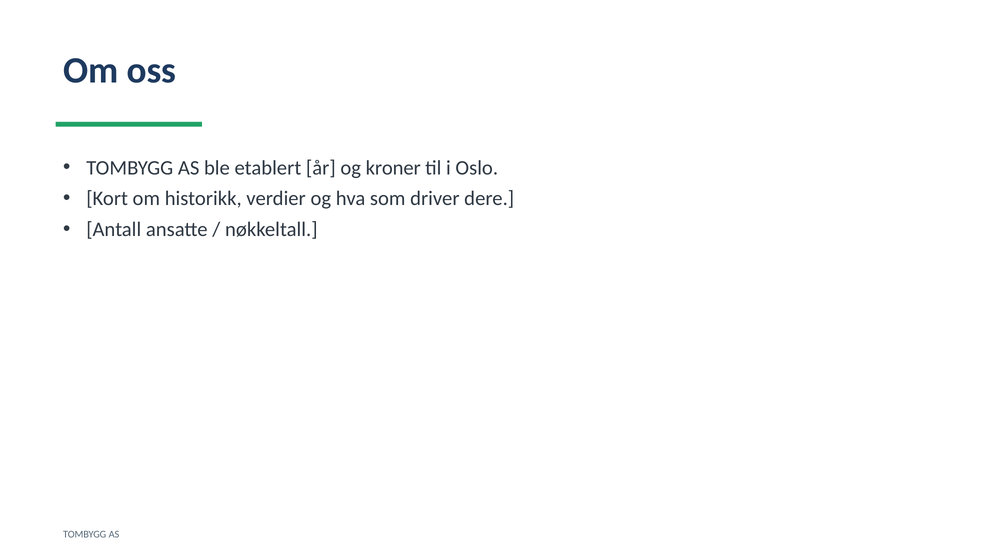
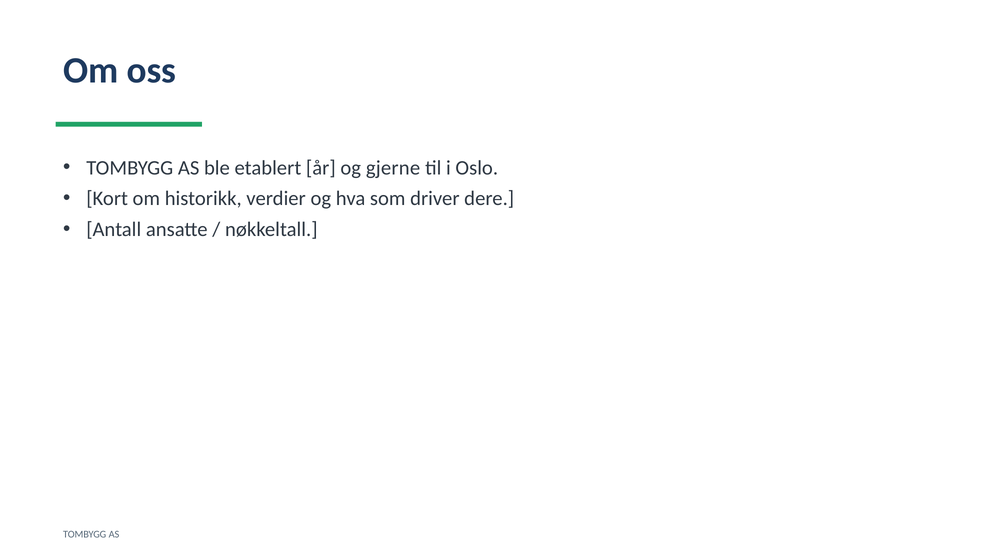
kroner: kroner -> gjerne (393, 168)
